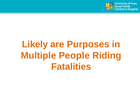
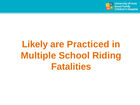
Purposes: Purposes -> Practiced (88, 44)
People: People -> School (74, 55)
